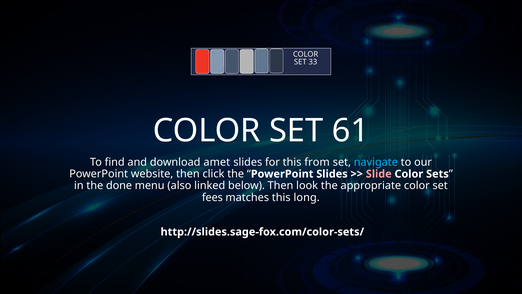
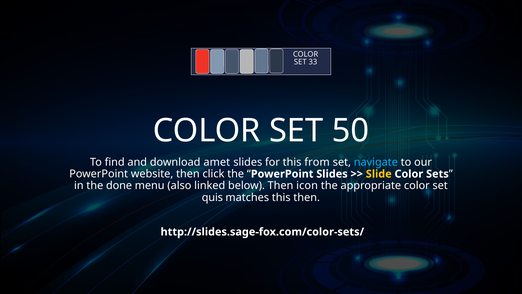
61: 61 -> 50 (350, 130)
Slide colour: pink -> yellow (379, 174)
look: look -> icon (307, 185)
fees: fees -> quis (212, 197)
this long: long -> then (307, 197)
